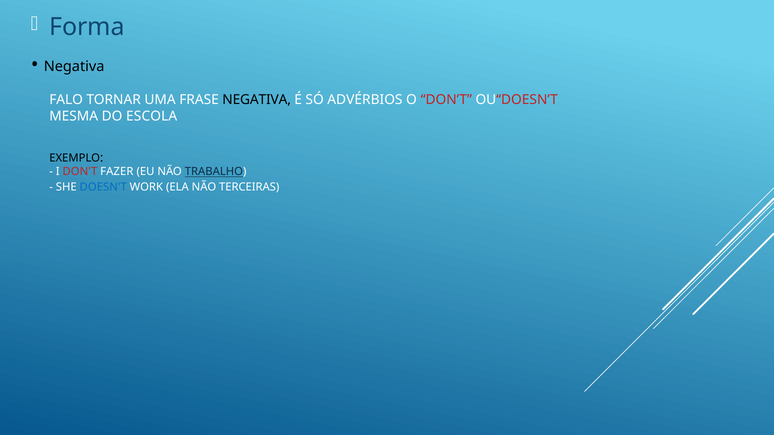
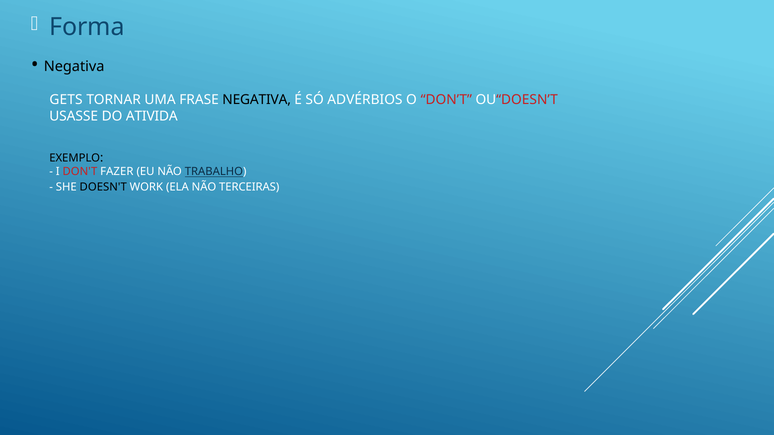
FALO: FALO -> GETS (66, 100)
MESMA: MESMA -> USASSE (74, 116)
ESCOLA: ESCOLA -> ATIVIDA (152, 116)
DOESN'T colour: blue -> black (103, 187)
